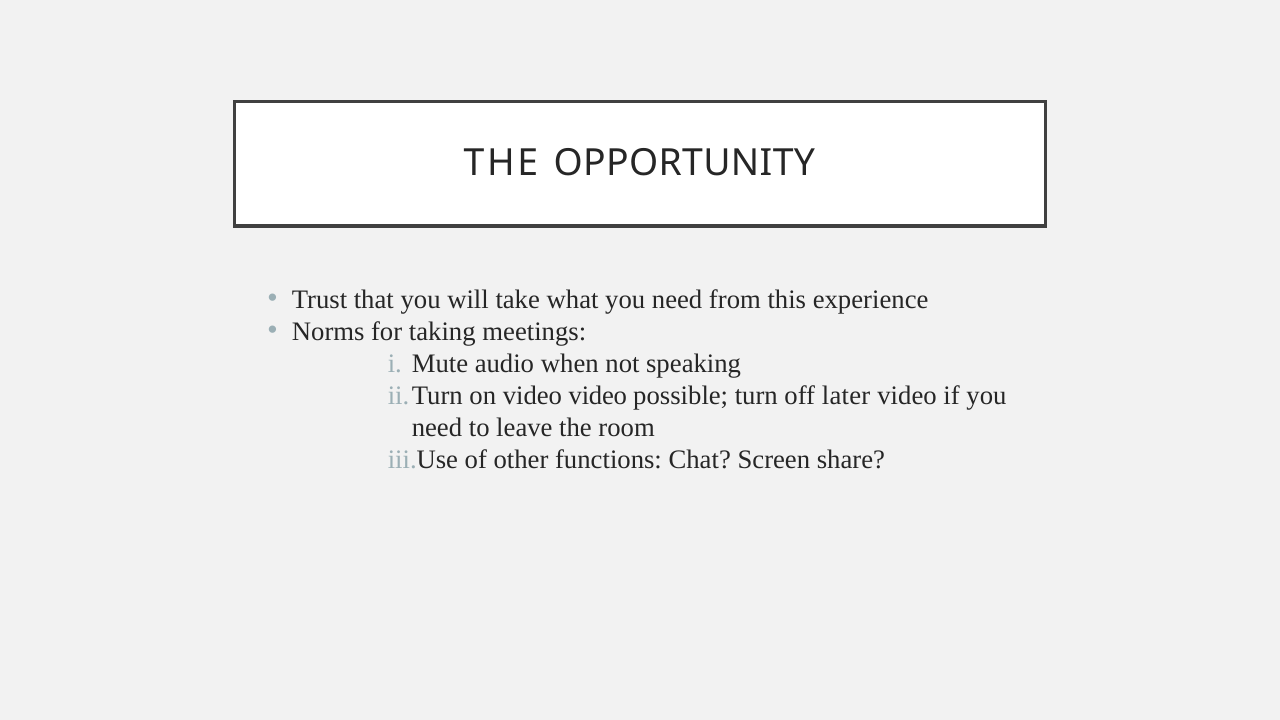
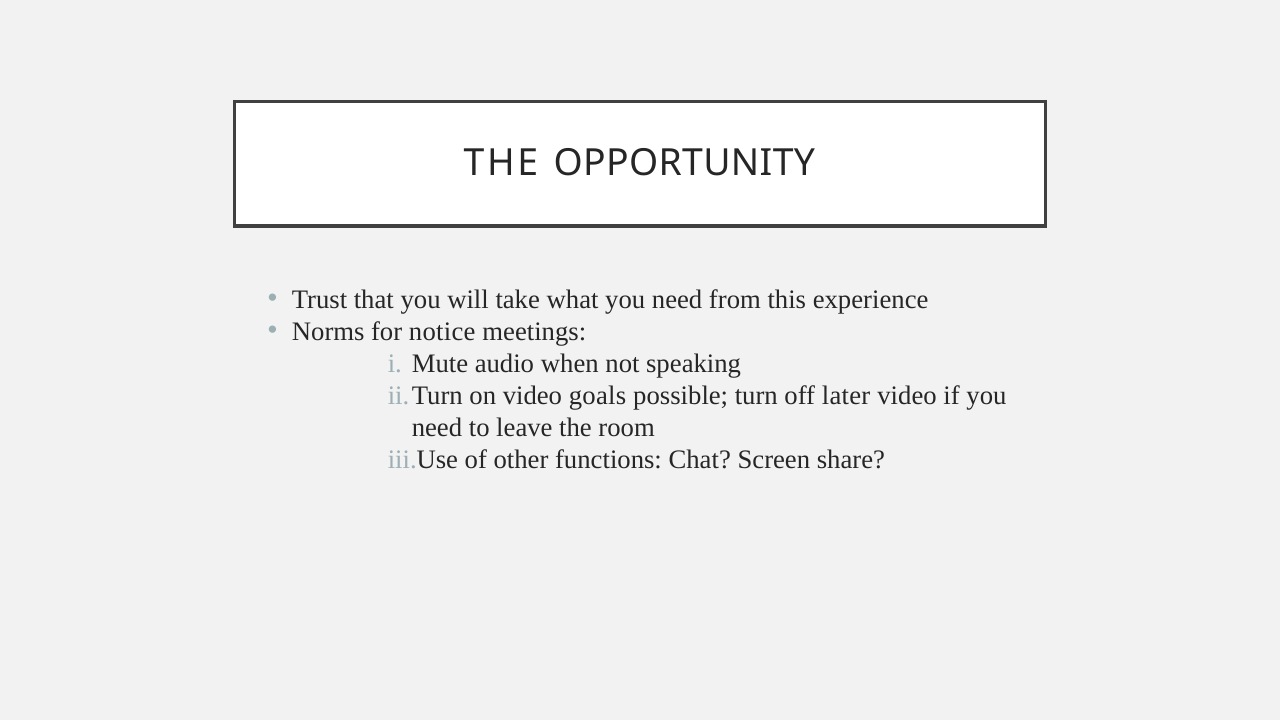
taking: taking -> notice (442, 332)
video video: video -> goals (598, 396)
